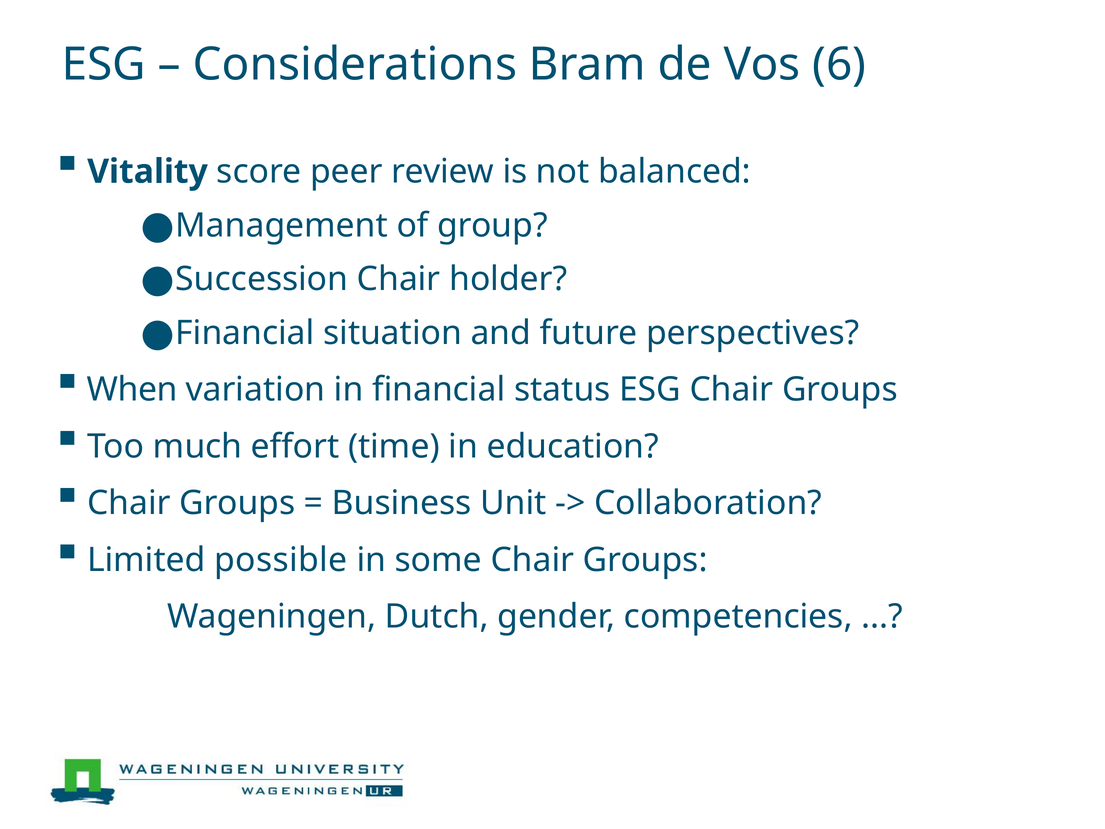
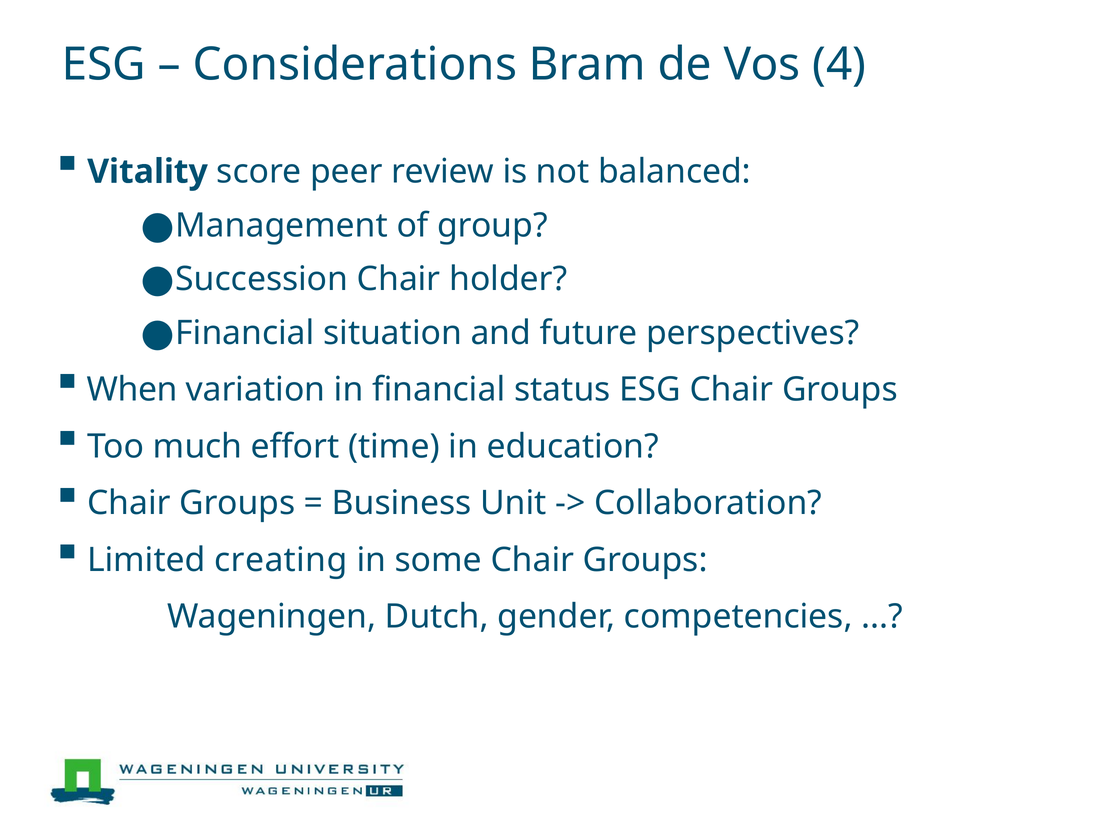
6: 6 -> 4 (839, 65)
possible: possible -> creating (281, 560)
